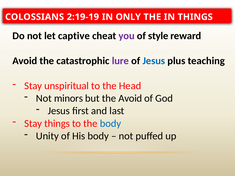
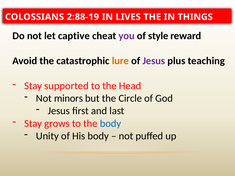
2:19-19: 2:19-19 -> 2:88-19 (83, 17)
ONLY: ONLY -> LIVES (128, 17)
lure colour: purple -> orange (120, 61)
Jesus colour: blue -> purple (154, 61)
unspiritual: unspiritual -> supported (67, 86)
the Avoid: Avoid -> Circle (130, 99)
Stay things: things -> grows (57, 124)
